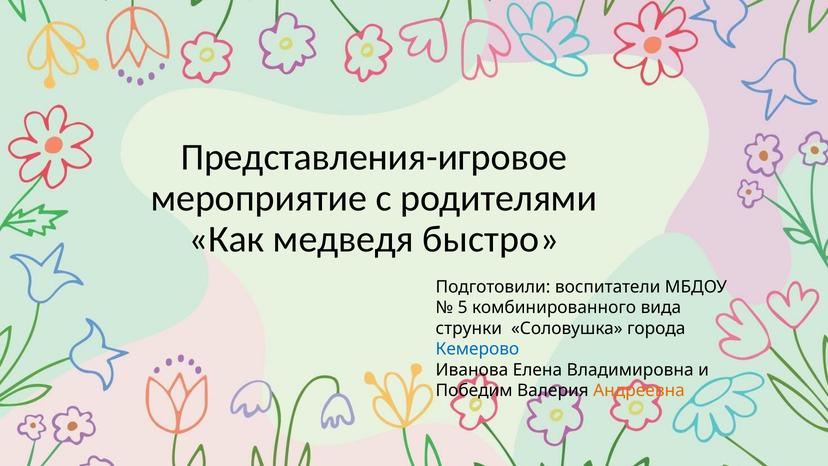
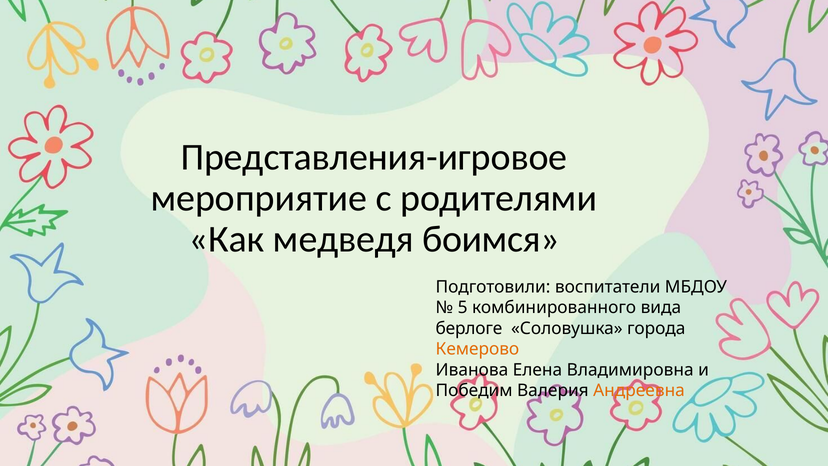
быстро: быстро -> боимся (491, 239)
струнки: струнки -> берлоге (469, 328)
Кемерово colour: blue -> orange (477, 349)
